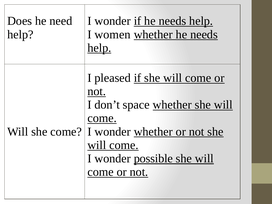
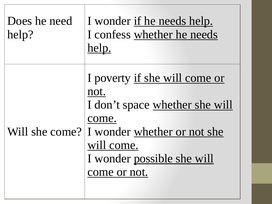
women: women -> confess (113, 34)
pleased: pleased -> poverty (113, 78)
